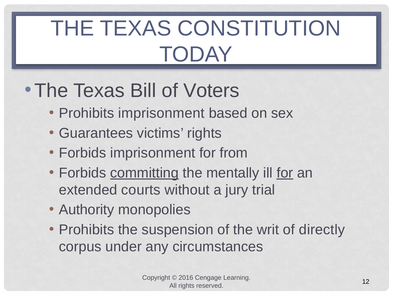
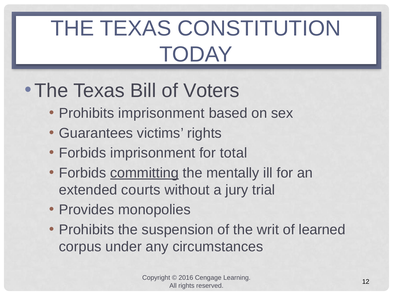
from: from -> total (234, 153)
for underline: present -> none (285, 173)
Authority: Authority -> Provides (87, 210)
directly: directly -> learned (322, 229)
